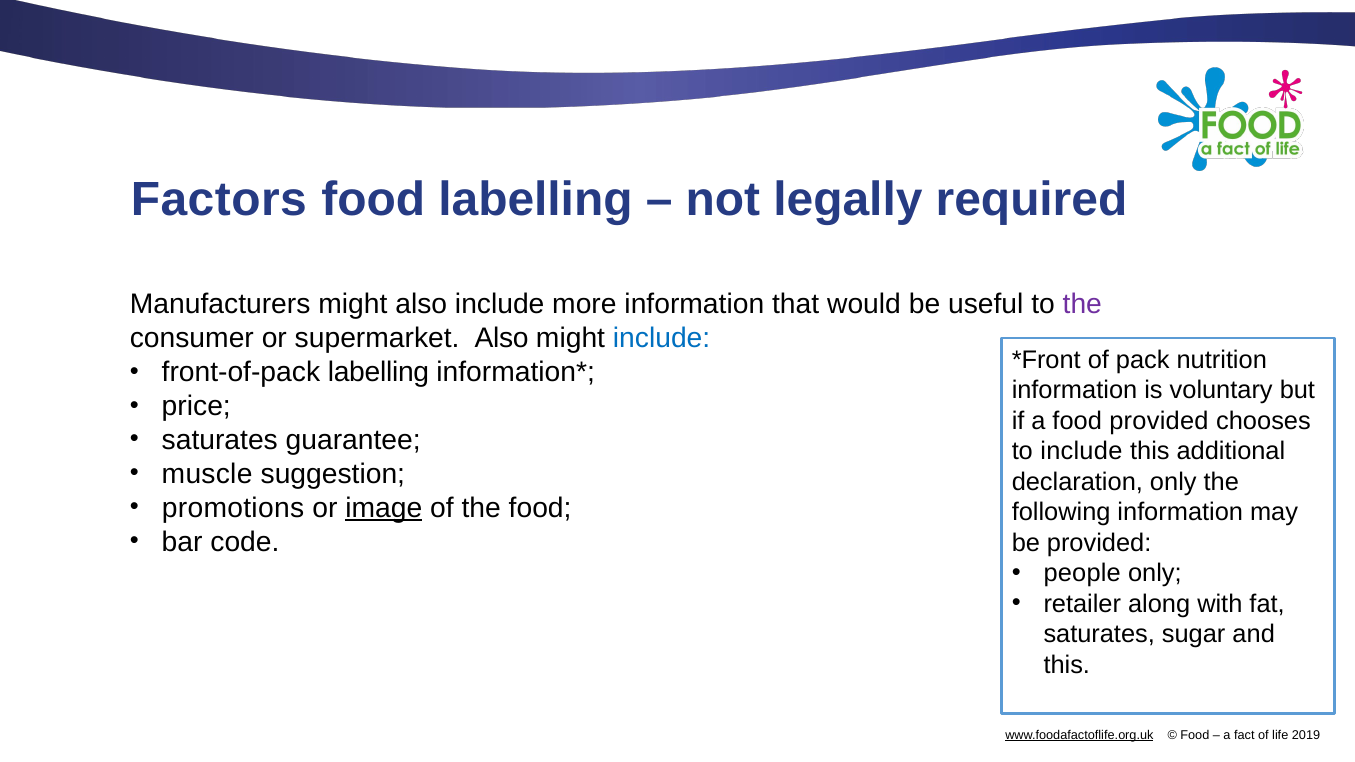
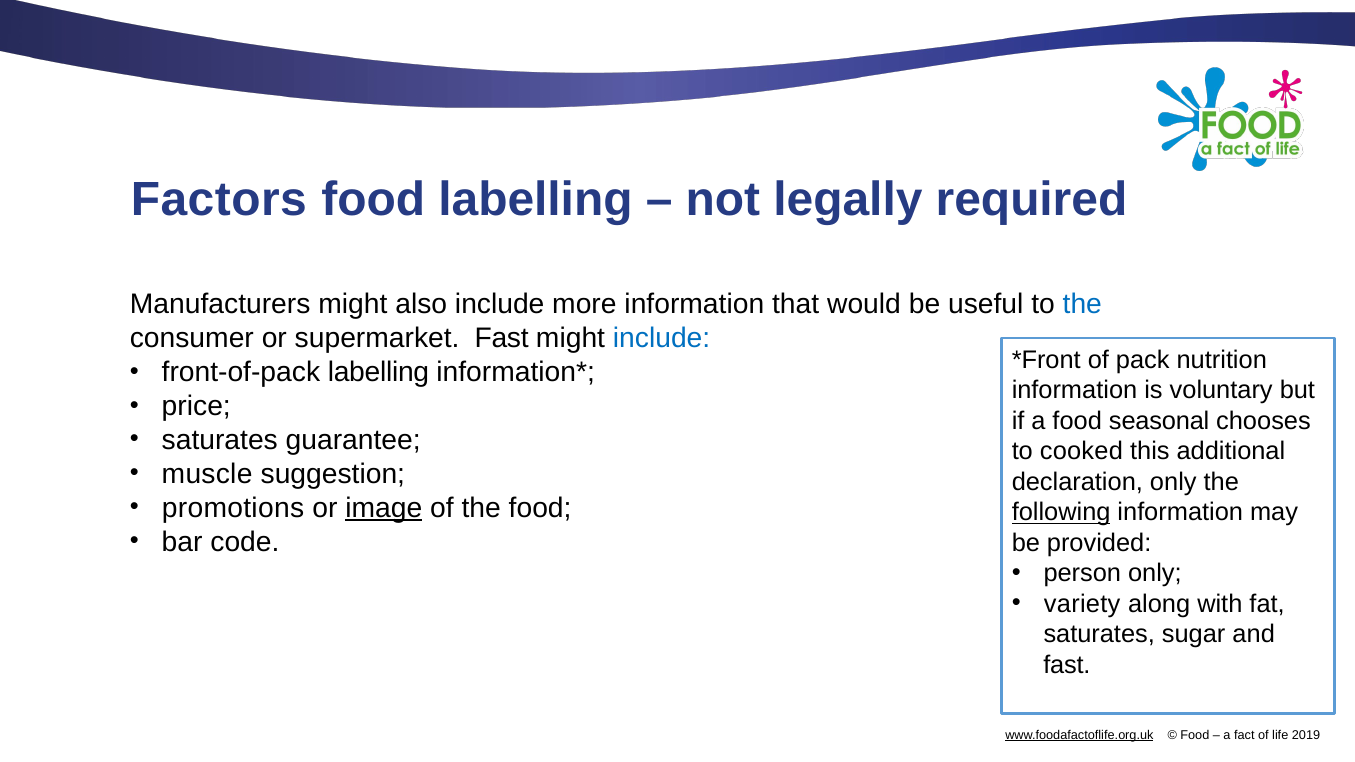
the colour: purple -> blue (1082, 305)
supermarket Also: Also -> Fast (502, 339)
food provided: provided -> seasonal (1159, 421)
to include: include -> cooked (1081, 452)
following underline: none -> present (1061, 512)
people: people -> person (1082, 573)
retailer: retailer -> variety (1082, 604)
this: this -> fast (1067, 665)
